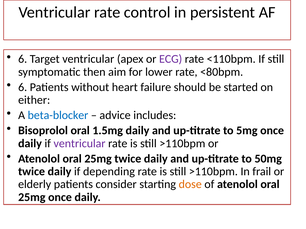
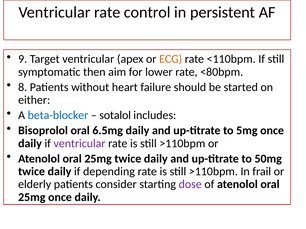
6: 6 -> 9 (23, 59)
ECG colour: purple -> orange (171, 59)
6: 6 -> 8 (23, 87)
advice: advice -> sotalol (115, 115)
1.5mg: 1.5mg -> 6.5mg (108, 131)
dose colour: orange -> purple (190, 185)
